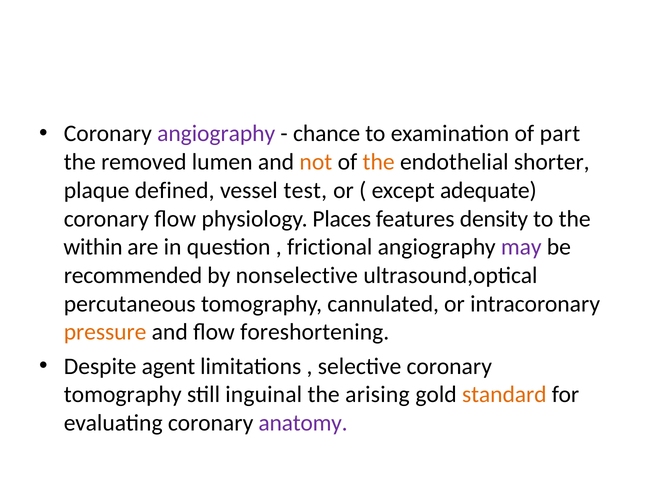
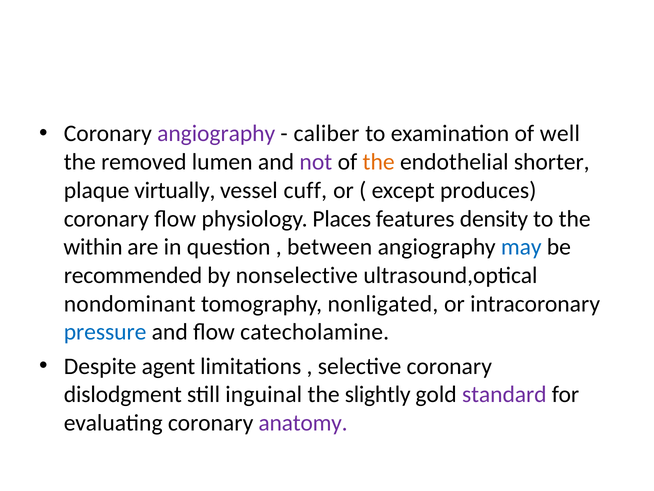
chance: chance -> caliber (326, 134)
part: part -> well (560, 134)
not colour: orange -> purple (316, 162)
defined: defined -> virtually (175, 190)
test: test -> cuff (305, 190)
adequate: adequate -> produces (488, 190)
frictional: frictional -> between (330, 247)
may colour: purple -> blue (521, 247)
percutaneous: percutaneous -> nondominant (130, 303)
cannulated: cannulated -> nonligated (383, 303)
pressure colour: orange -> blue (105, 332)
foreshortening: foreshortening -> catecholamine (315, 332)
tomography: tomography -> dislodgment (123, 394)
arising: arising -> slightly (378, 394)
standard colour: orange -> purple (504, 394)
